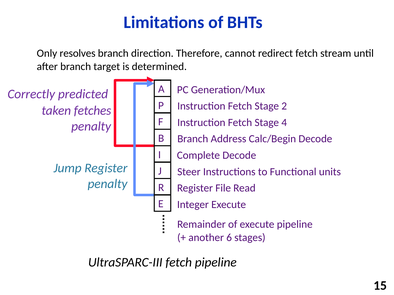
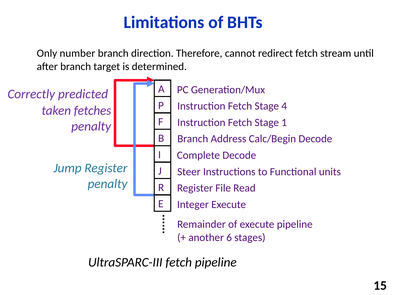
resolves: resolves -> number (77, 53)
2: 2 -> 4 (284, 106)
4: 4 -> 1 (284, 123)
